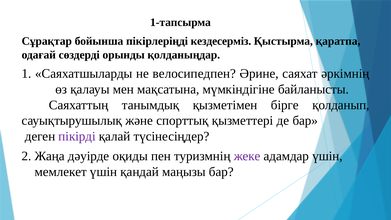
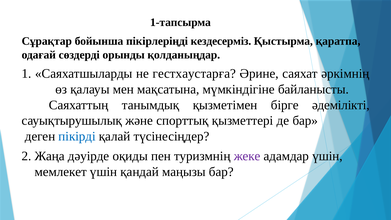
велосипедпен: велосипедпен -> гестхаустарға (194, 74)
қолданып: қолданып -> әдемілікті (341, 105)
пікірді colour: purple -> blue (77, 136)
